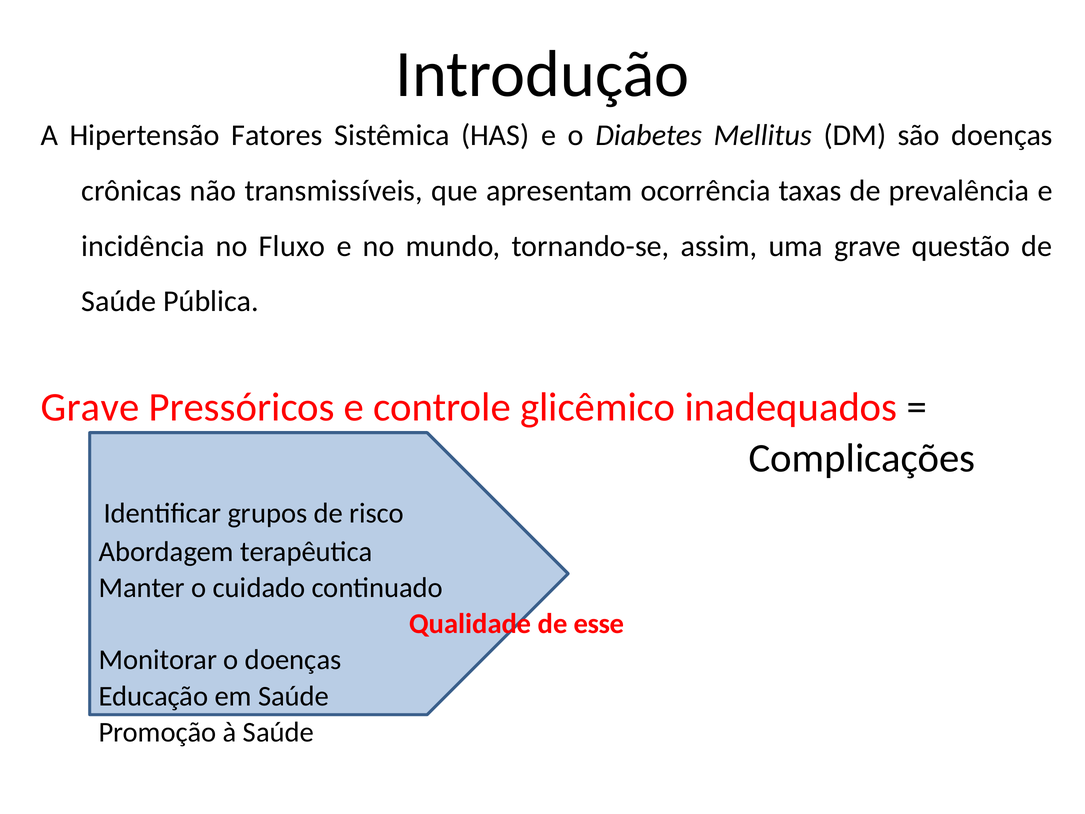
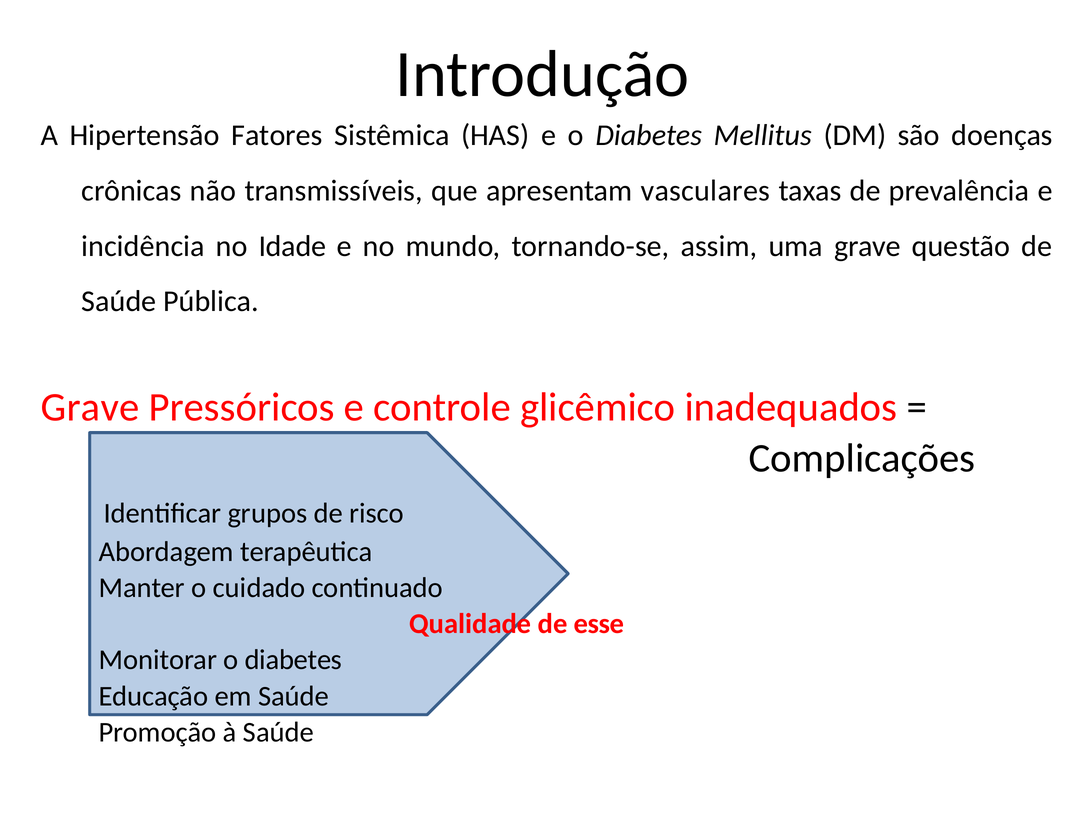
ocorrência: ocorrência -> vasculares (705, 191)
Fluxo: Fluxo -> Idade (292, 246)
Monitorar o doenças: doenças -> diabetes (293, 660)
